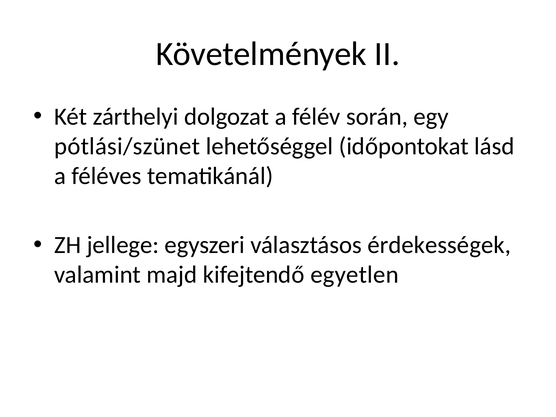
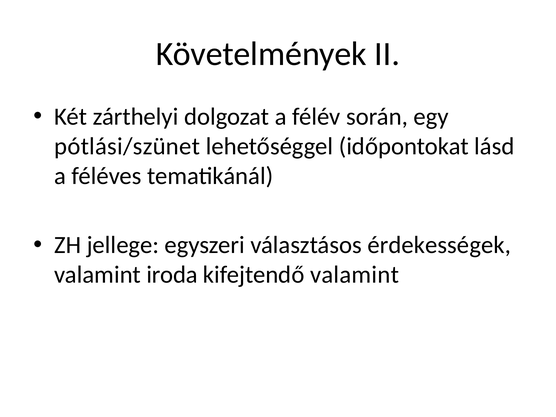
majd: majd -> iroda (172, 275)
kifejtendő egyetlen: egyetlen -> valamint (355, 275)
